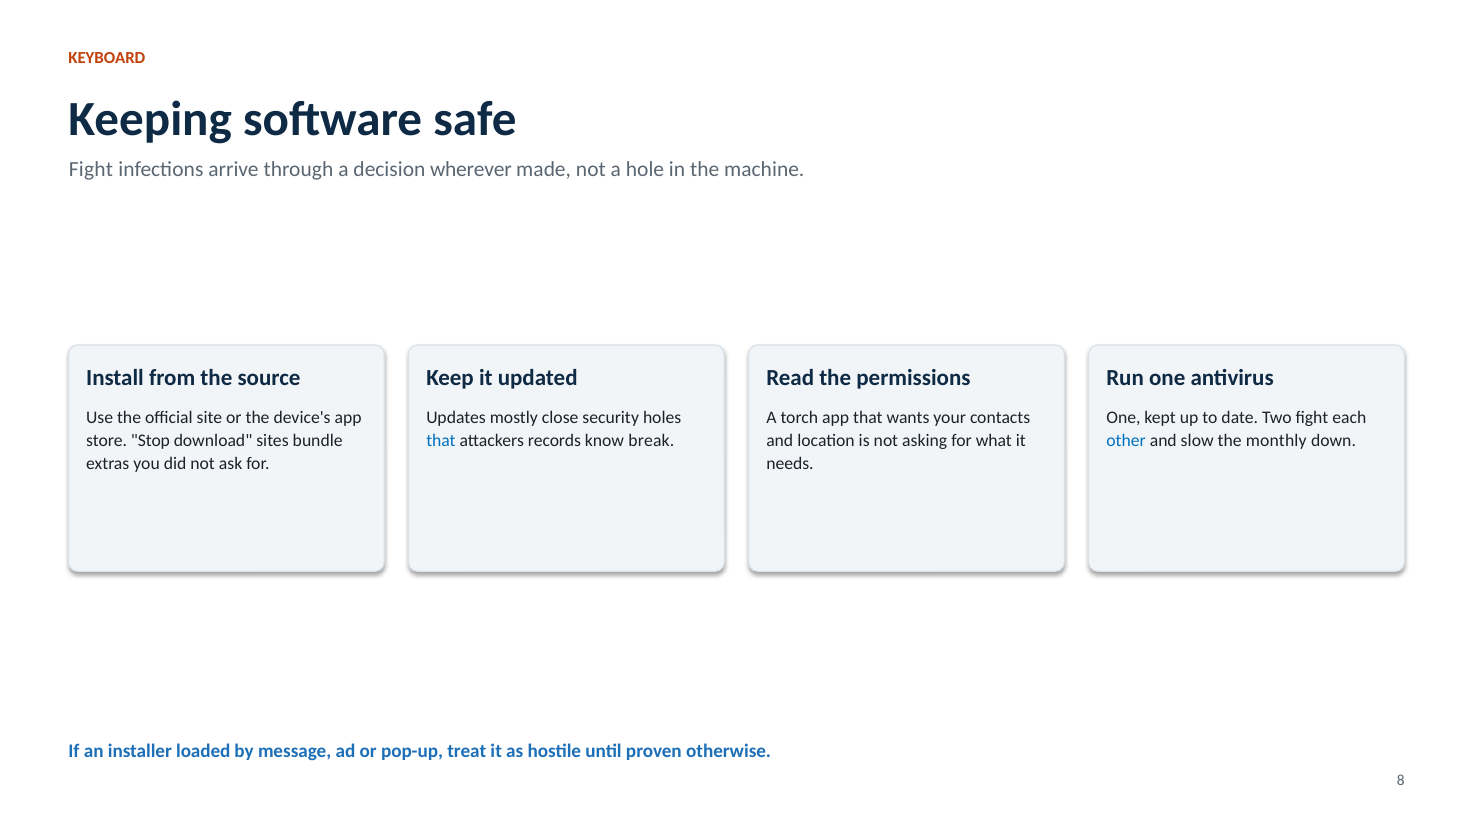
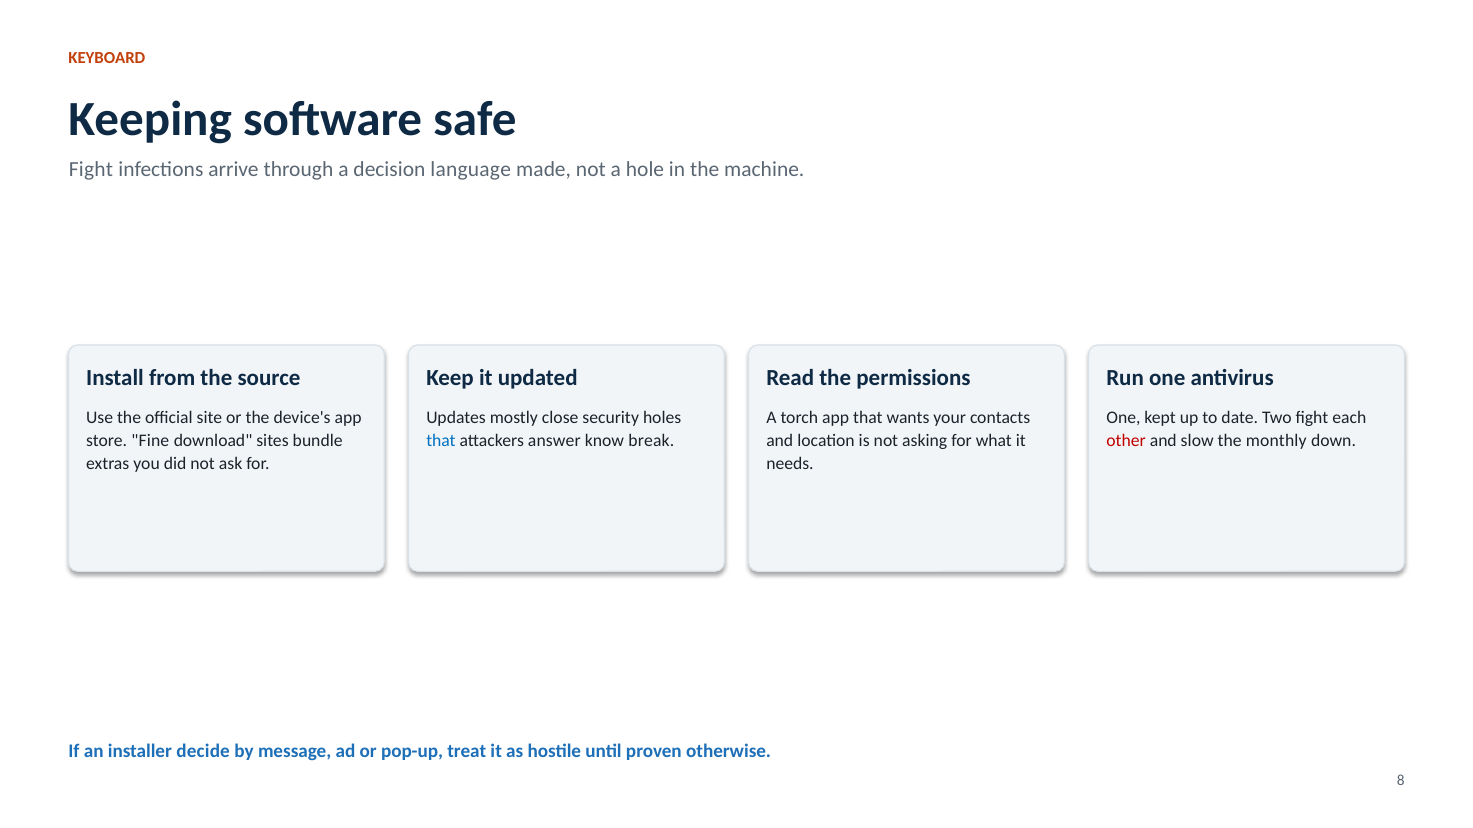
wherever: wherever -> language (471, 169)
Stop: Stop -> Fine (150, 441)
records: records -> answer (554, 441)
other colour: blue -> red (1126, 441)
loaded: loaded -> decide (203, 751)
